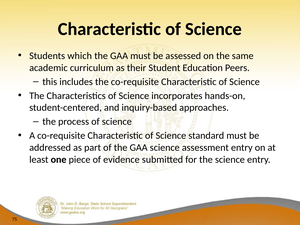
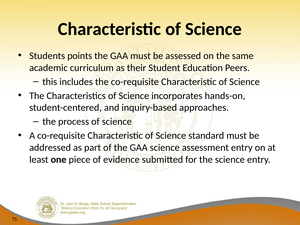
which: which -> points (80, 56)
